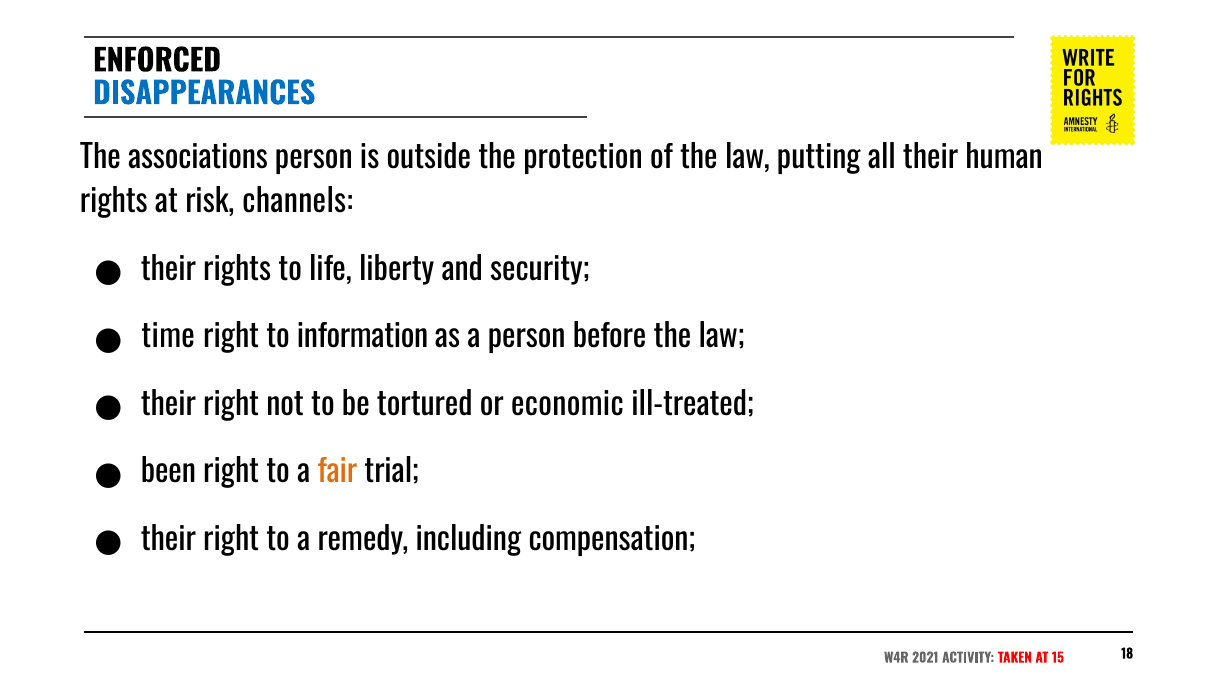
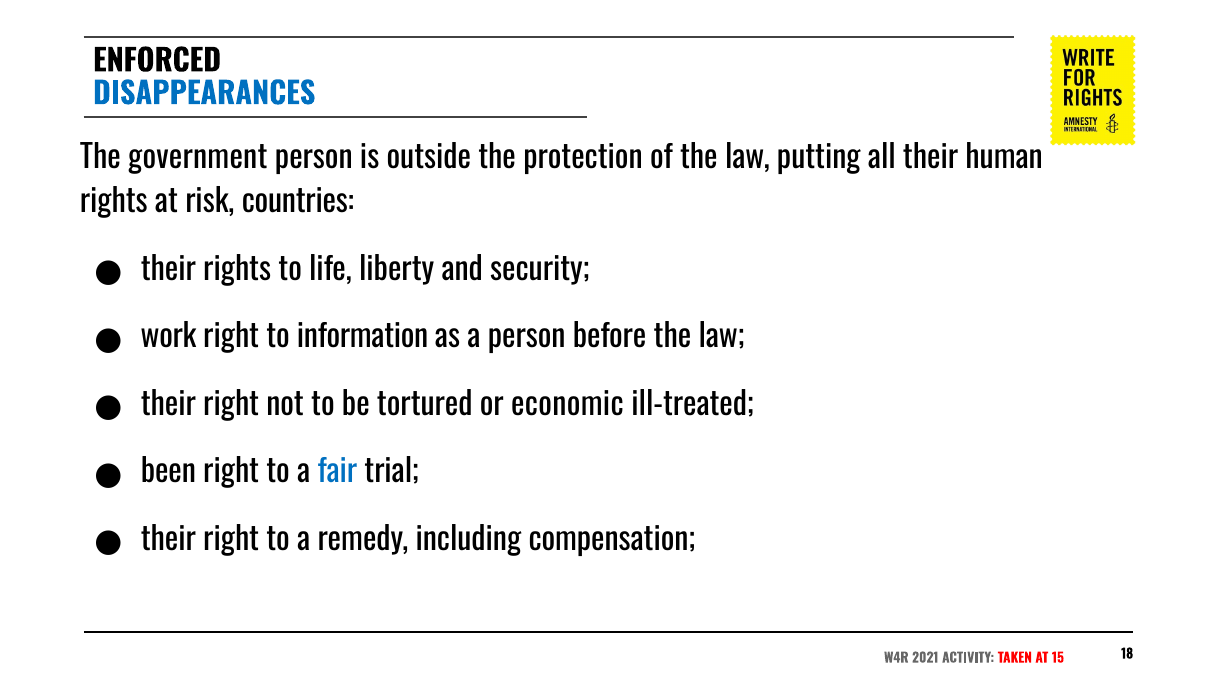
associations: associations -> government (198, 158)
channels: channels -> countries (298, 202)
time: time -> work (169, 337)
fair colour: orange -> blue (337, 473)
